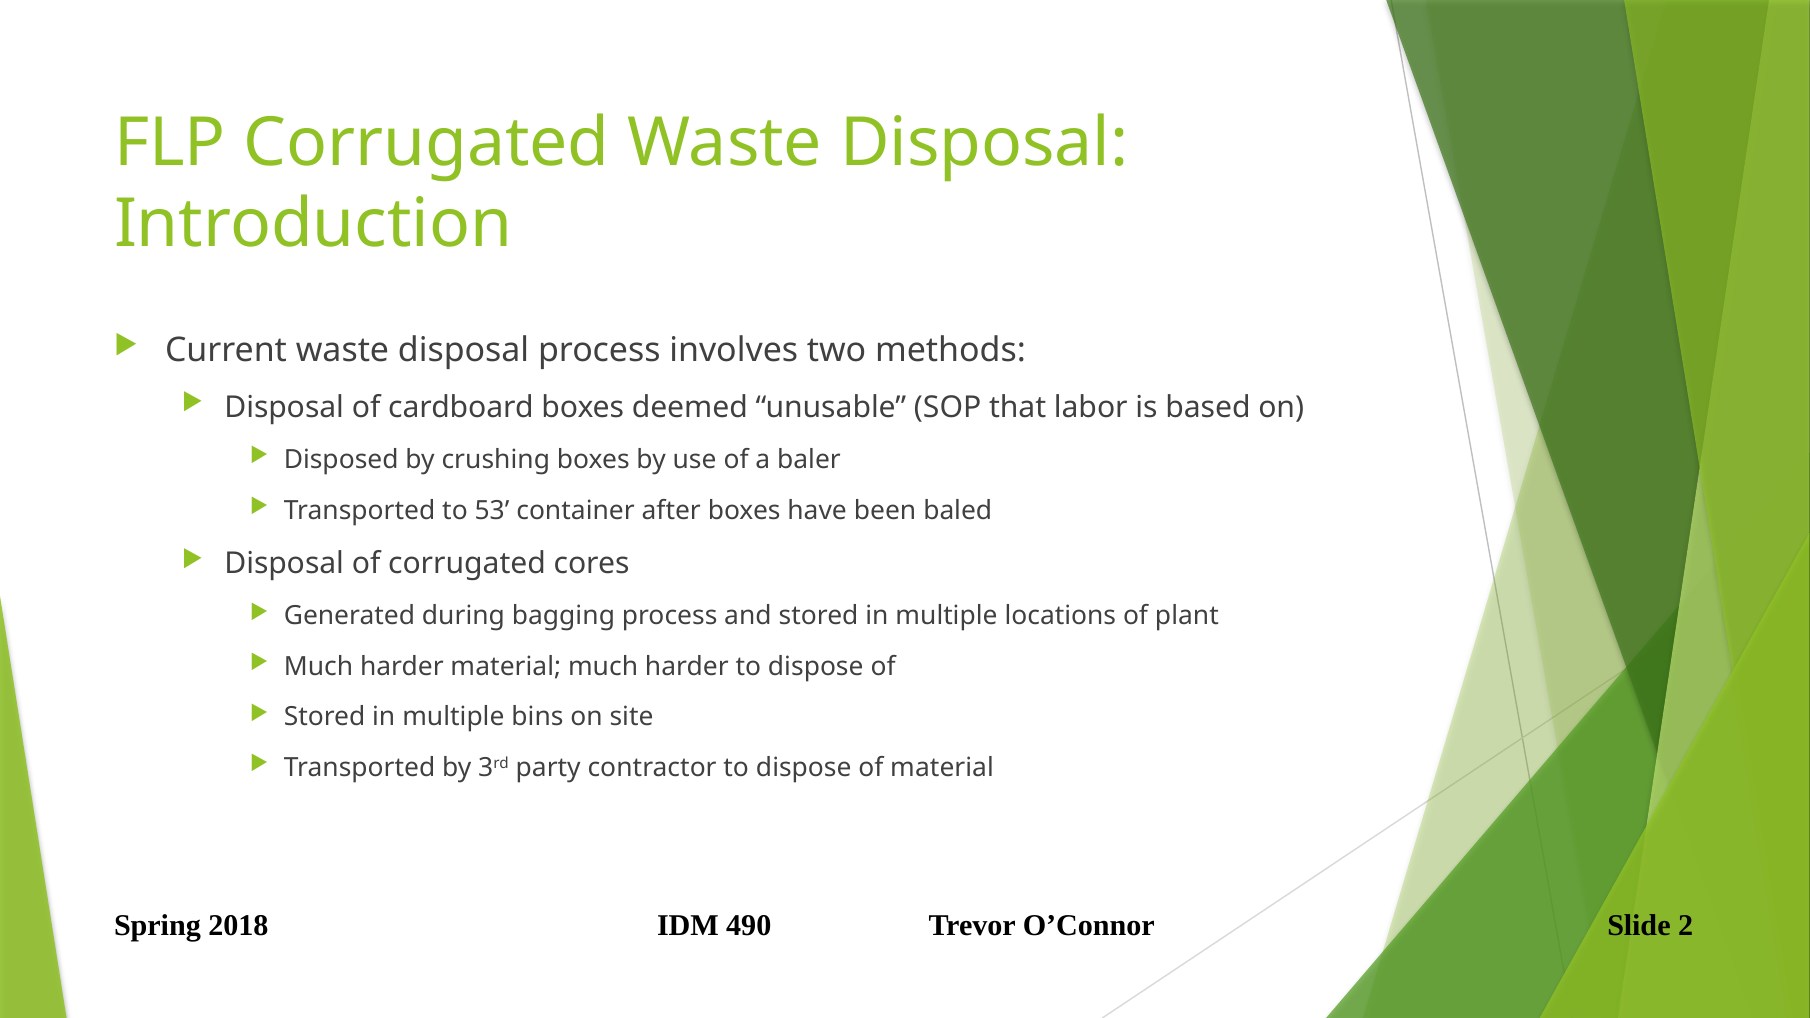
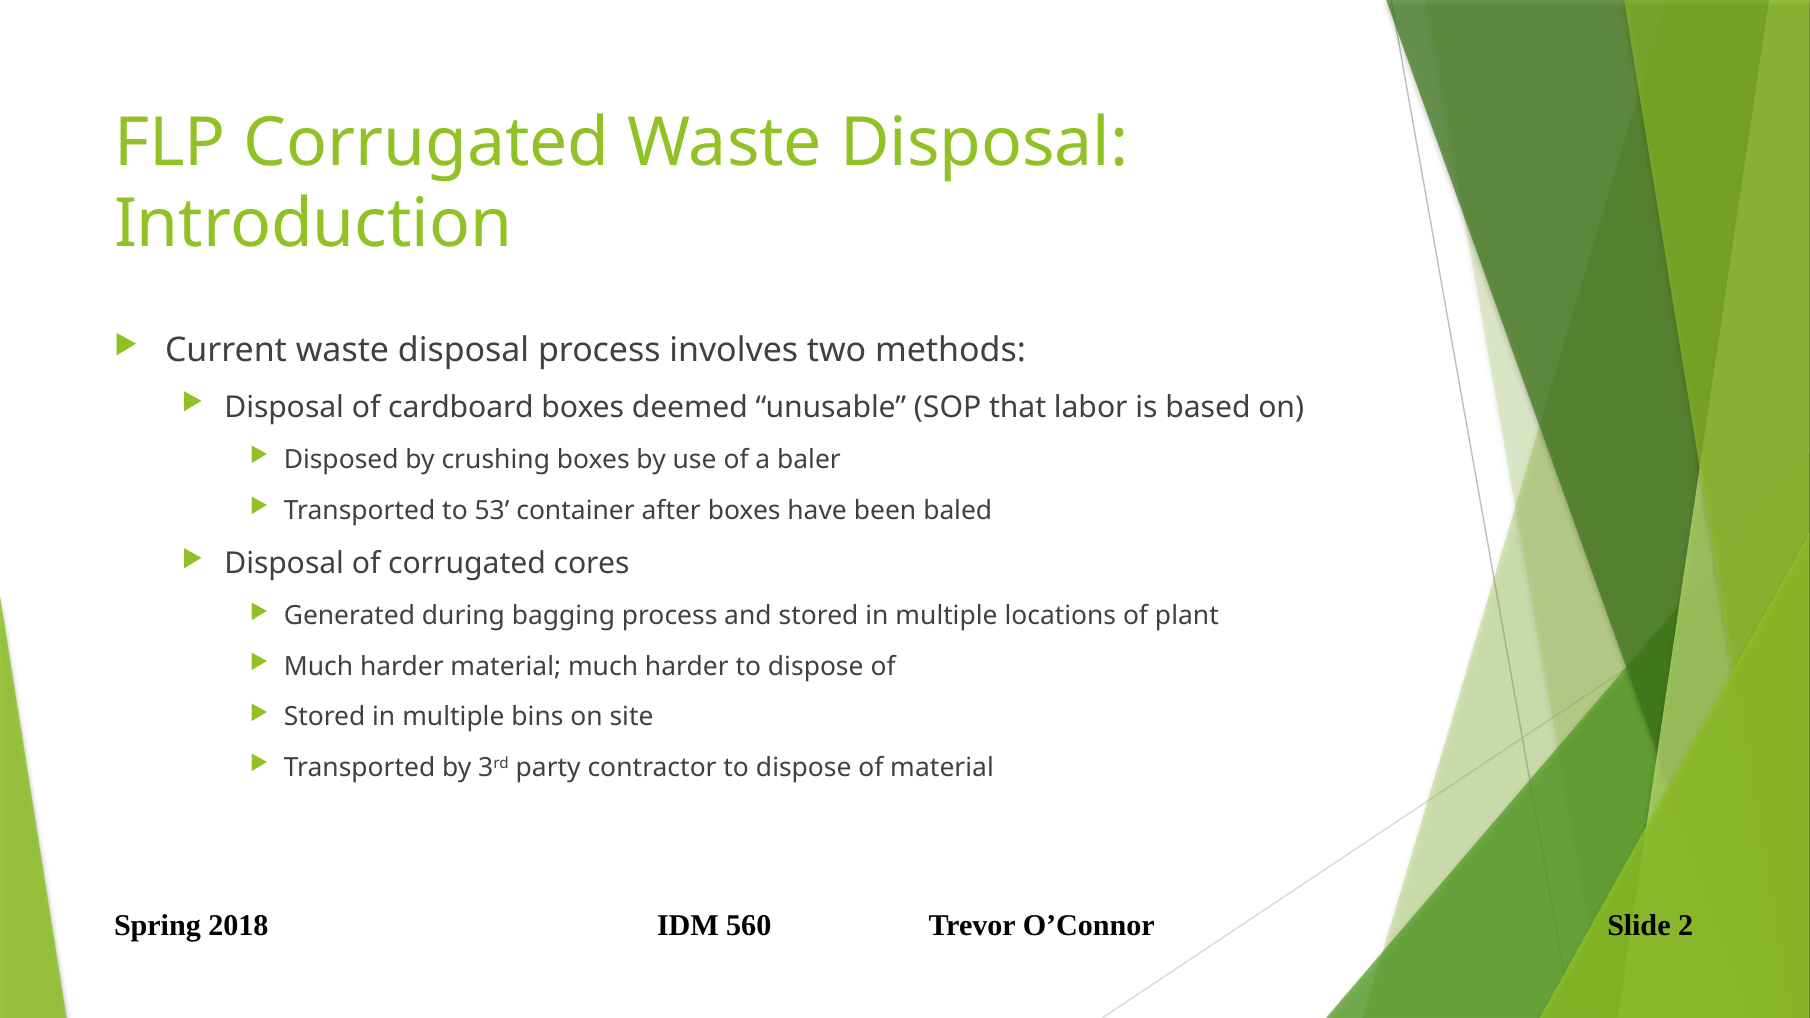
490: 490 -> 560 (749, 926)
